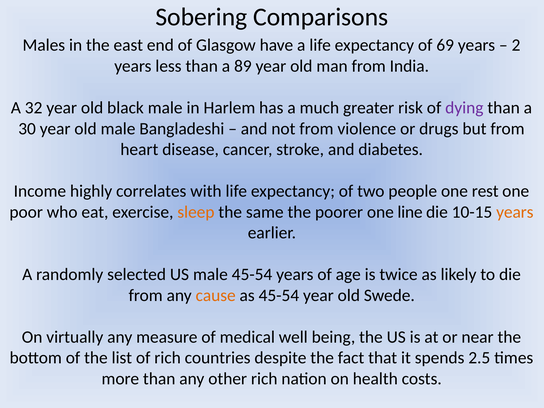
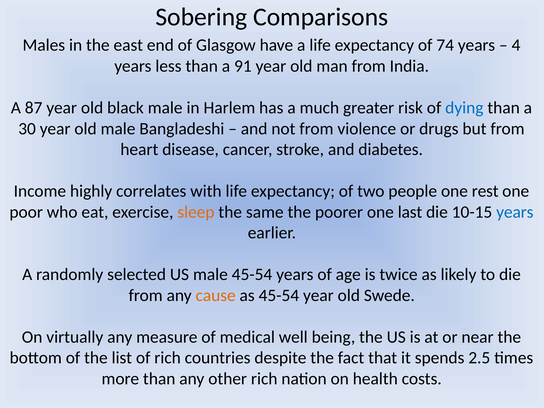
69: 69 -> 74 (445, 45)
2: 2 -> 4 (516, 45)
89: 89 -> 91 (243, 66)
32: 32 -> 87 (34, 108)
dying colour: purple -> blue (464, 108)
line: line -> last (410, 212)
years colour: orange -> blue (515, 212)
